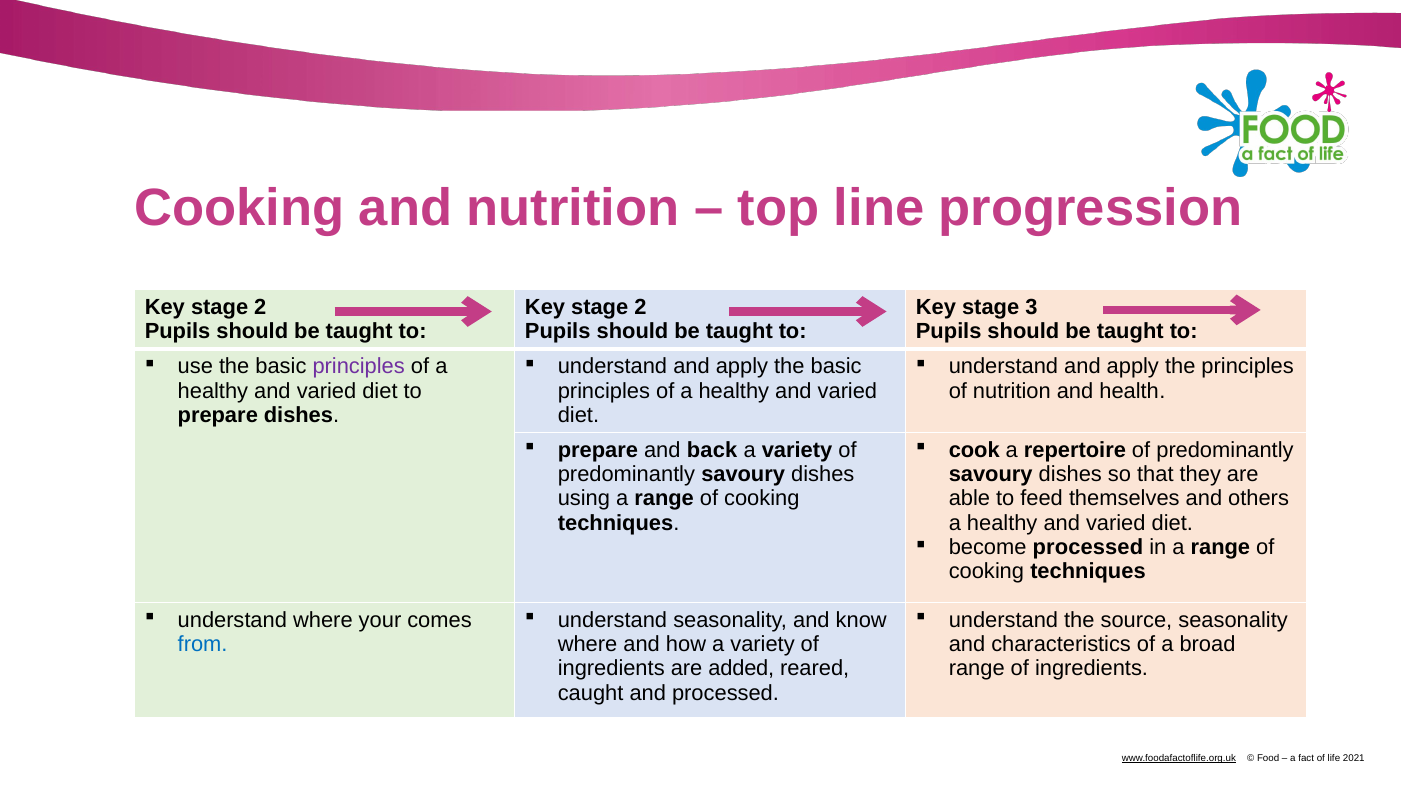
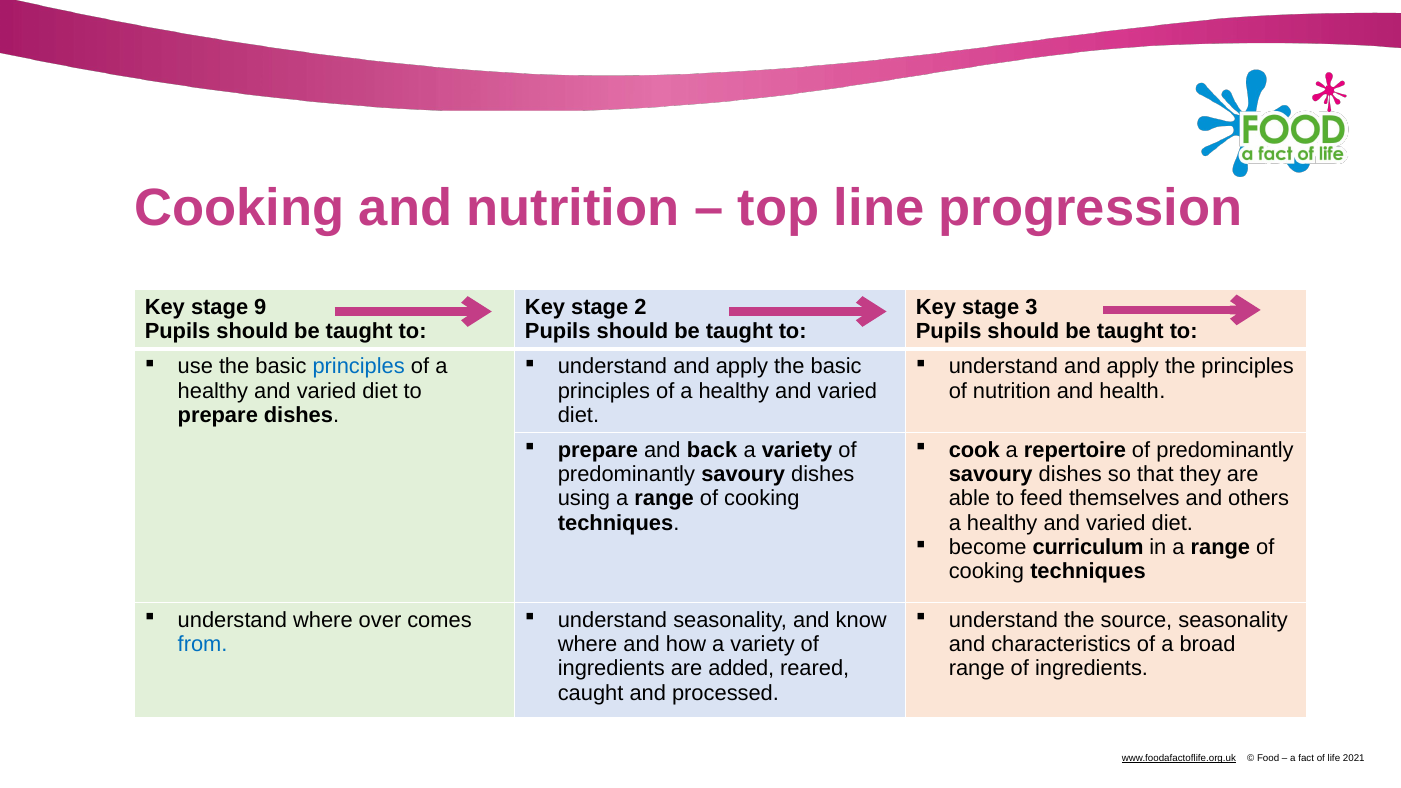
2: 2 -> 9 (260, 307)
principles colour: purple -> blue (359, 367)
become processed: processed -> curriculum (1088, 547)
your: your -> over (380, 620)
